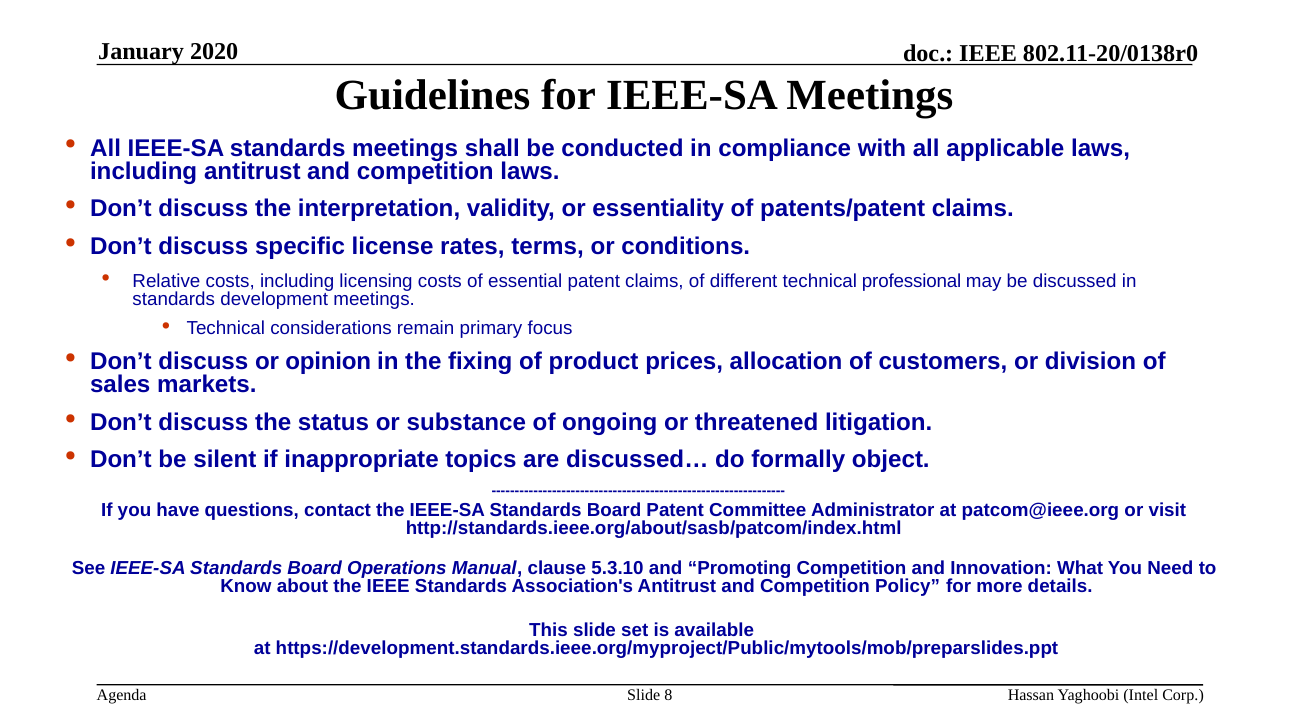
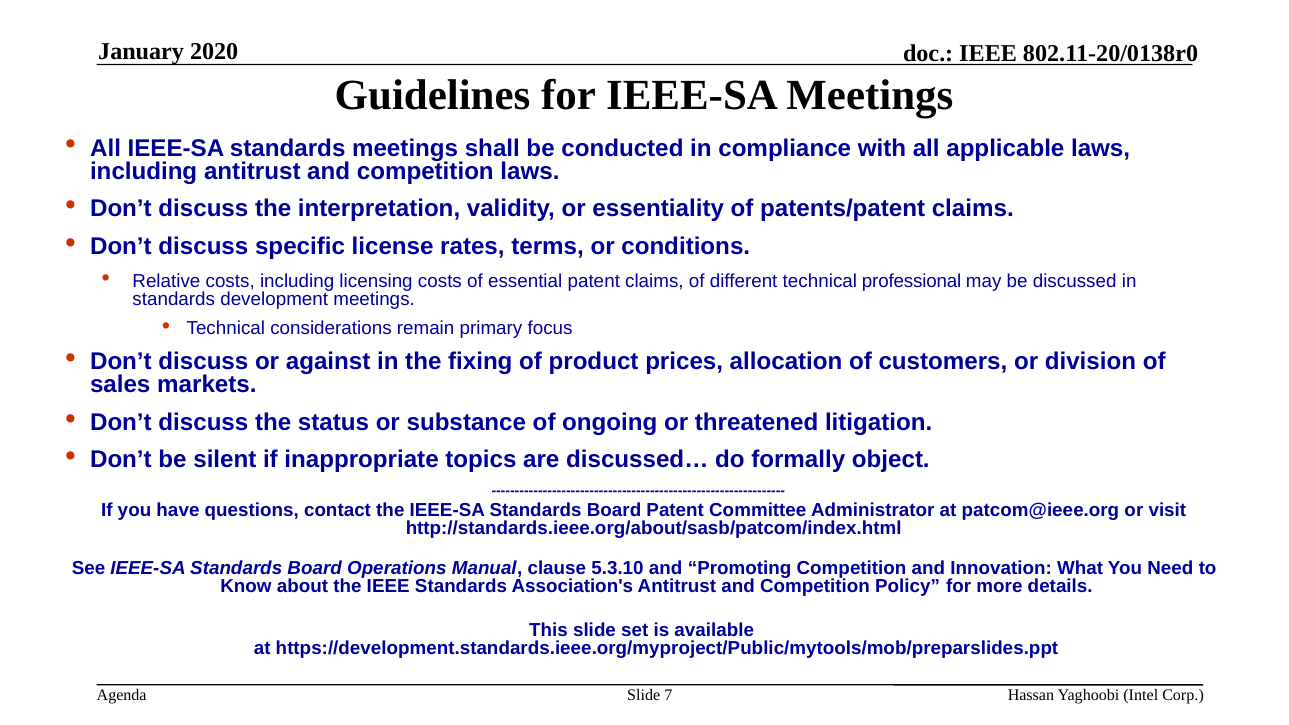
opinion: opinion -> against (328, 361)
8: 8 -> 7 (668, 695)
